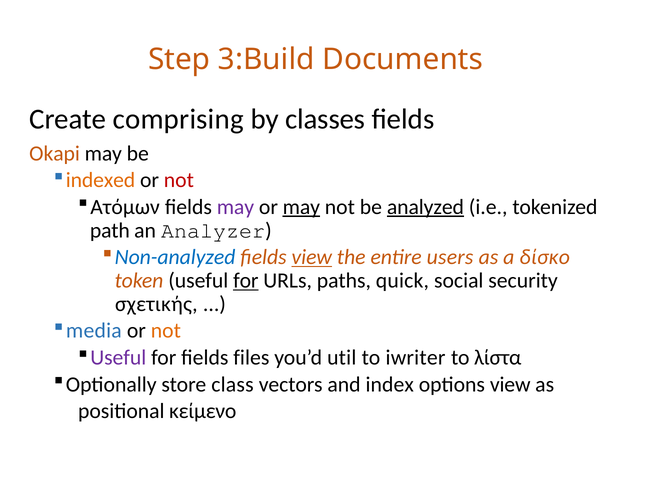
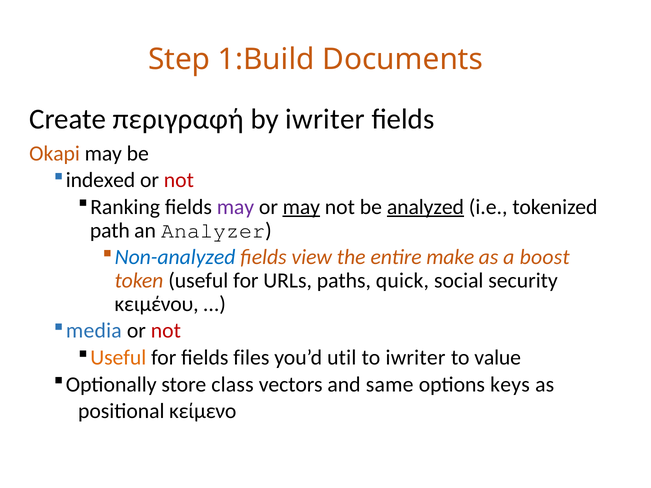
3:Build: 3:Build -> 1:Build (266, 60)
comprising: comprising -> περιγραφή (178, 119)
by classes: classes -> iwriter (325, 119)
indexed colour: orange -> black (101, 180)
Ατόμων: Ατόμων -> Ranking (125, 207)
view underline: present -> none (312, 257)
users: users -> make (450, 257)
δίσκο: δίσκο -> boost (545, 257)
for underline: present -> none (246, 281)
σχετικής: σχετικής -> κειμένου (157, 304)
not colour: orange -> red (166, 331)
Useful colour: purple -> orange (118, 358)
λίστα: λίστα -> value (498, 358)
index: index -> same (390, 385)
options view: view -> keys (510, 385)
